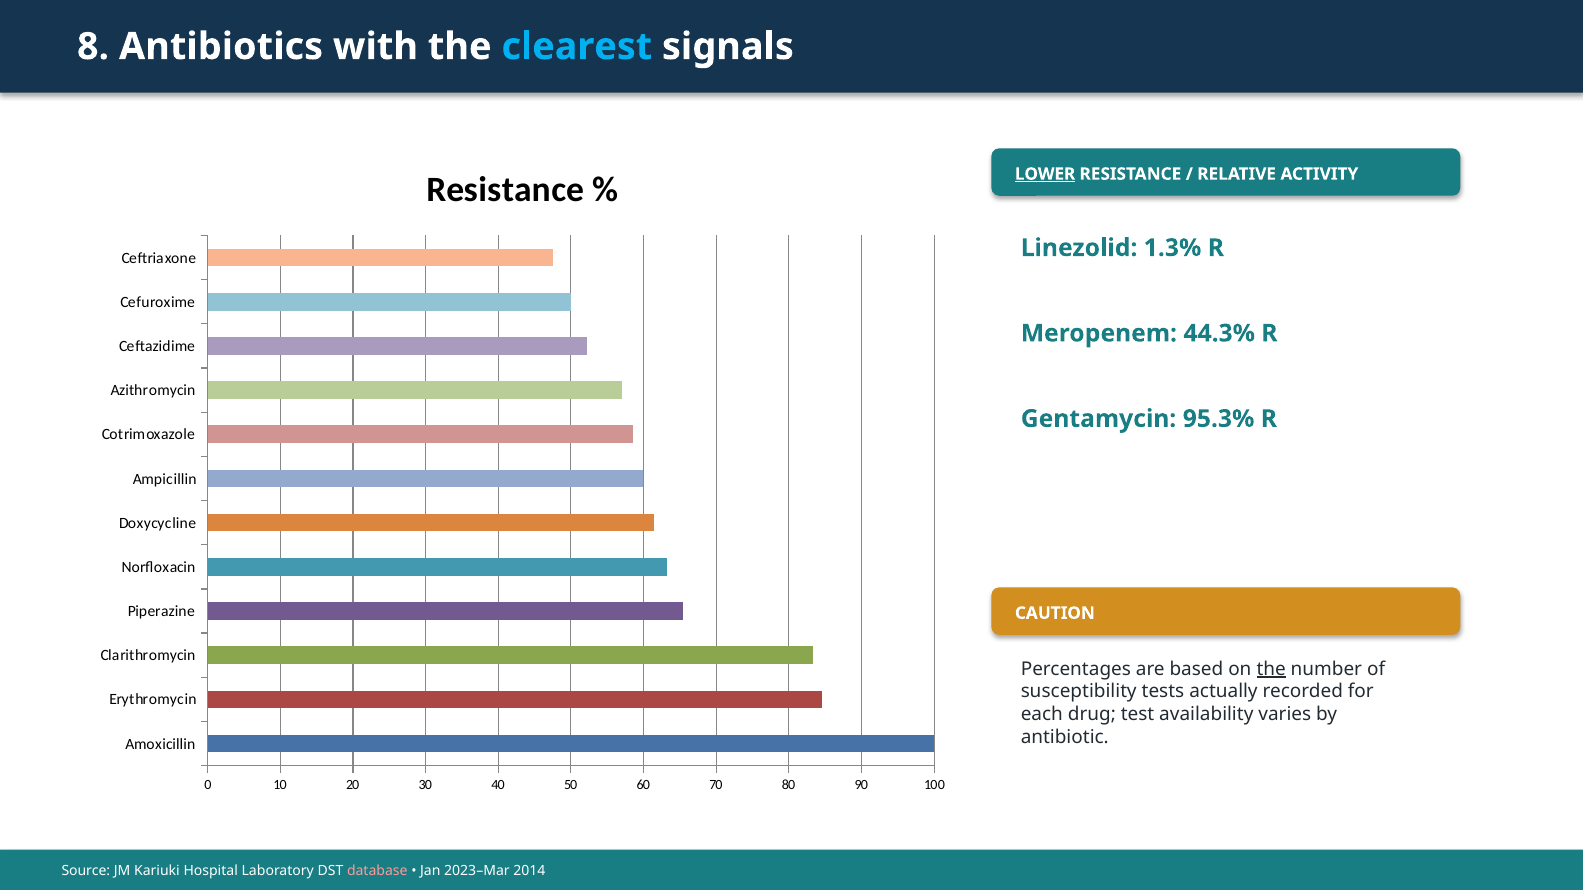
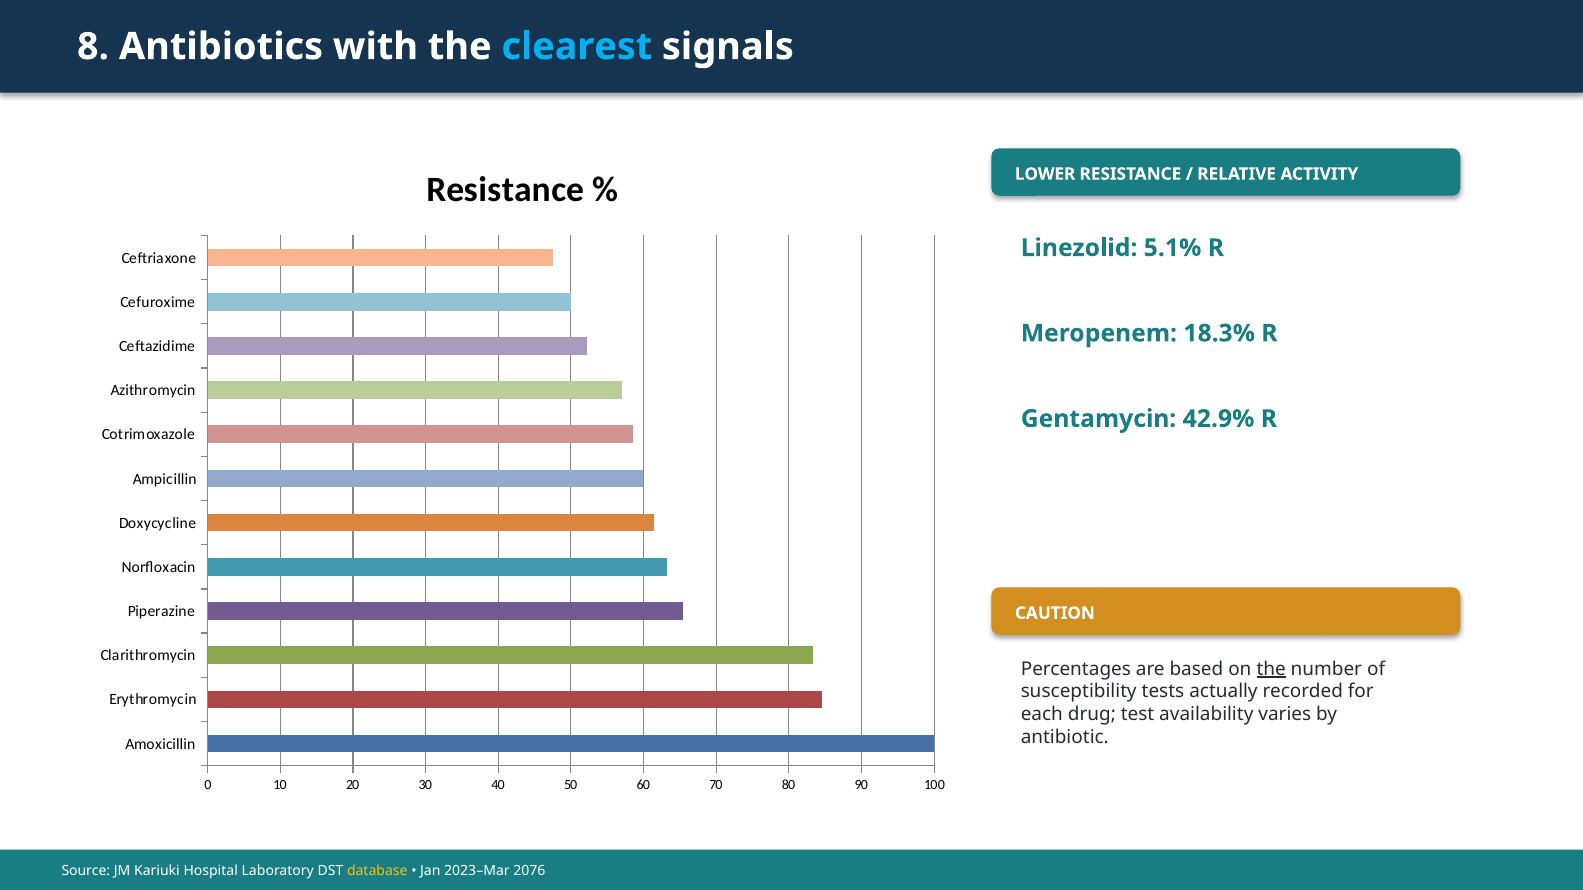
LOWER underline: present -> none (1045, 174)
1.3%: 1.3% -> 5.1% (1173, 248)
44.3%: 44.3% -> 18.3% (1219, 333)
95.3%: 95.3% -> 42.9% (1219, 419)
database colour: pink -> yellow (377, 871)
2014: 2014 -> 2076 (529, 871)
